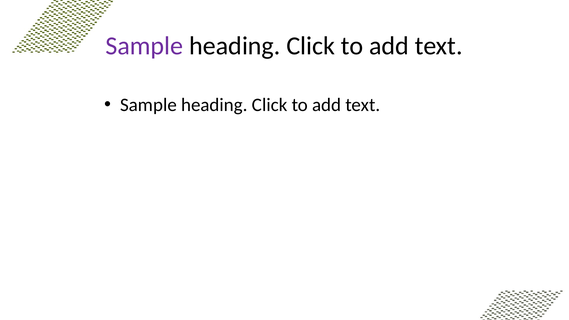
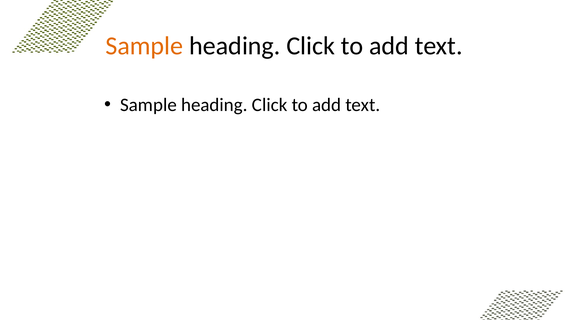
Sample colour: purple -> orange (144, 46)
